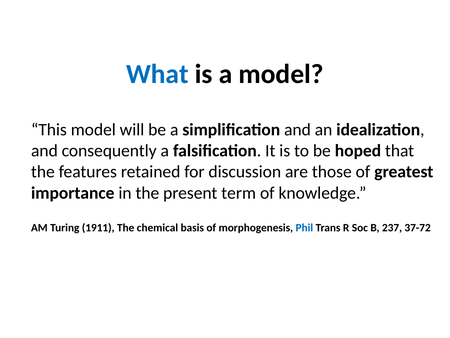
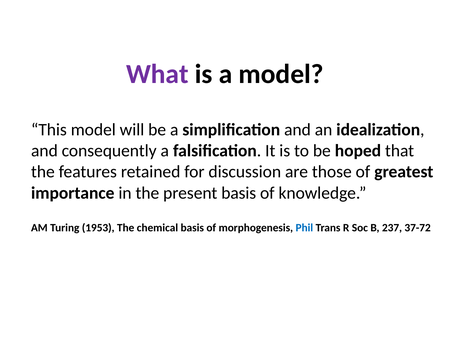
What colour: blue -> purple (157, 74)
present term: term -> basis (239, 193)
1911: 1911 -> 1953 (98, 227)
